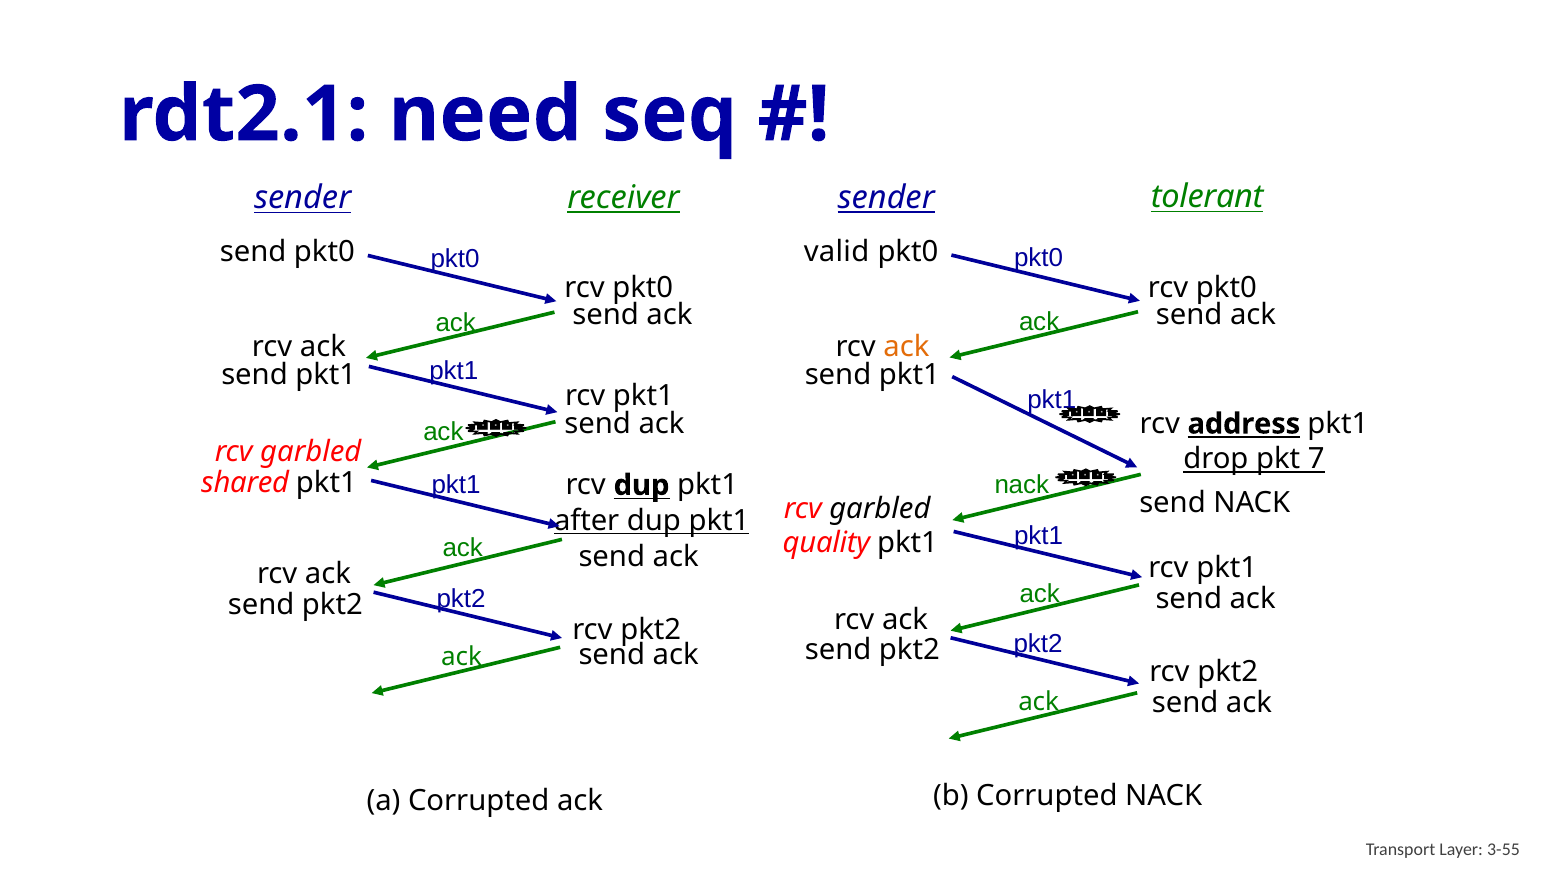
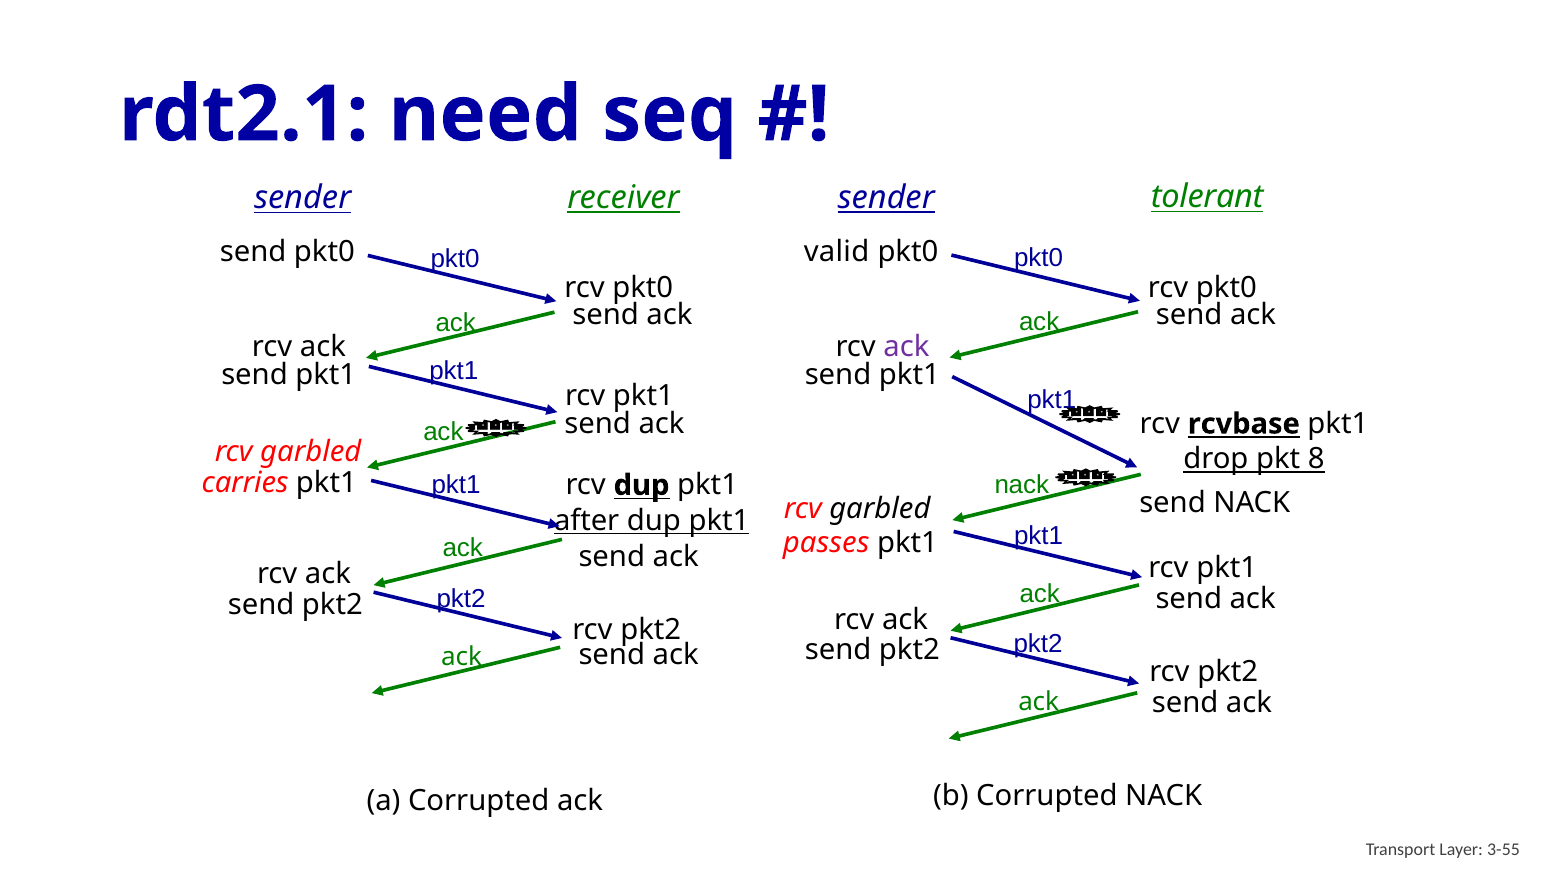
ack colour: orange -> purple (907, 347)
address: address -> rcvbase (1244, 424)
7: 7 -> 8 (1316, 459)
shared: shared -> carries (245, 483)
quality: quality -> passes (826, 543)
